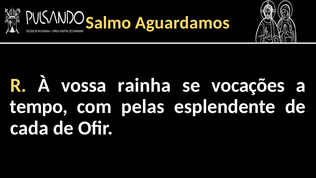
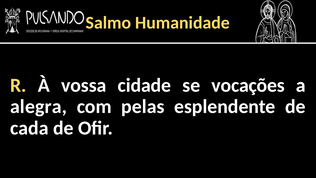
Aguardamos: Aguardamos -> Humanidade (183, 23)
rainha: rainha -> cidade (144, 85)
tempo: tempo -> alegra (38, 107)
